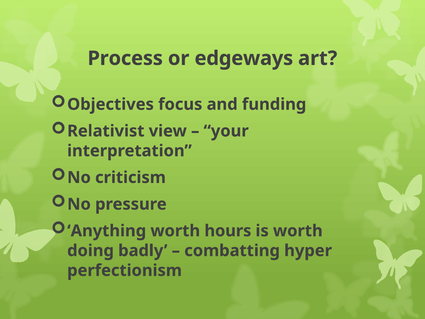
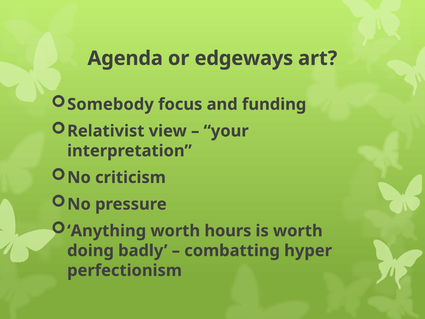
Process: Process -> Agenda (125, 58)
Objectives: Objectives -> Somebody (110, 104)
